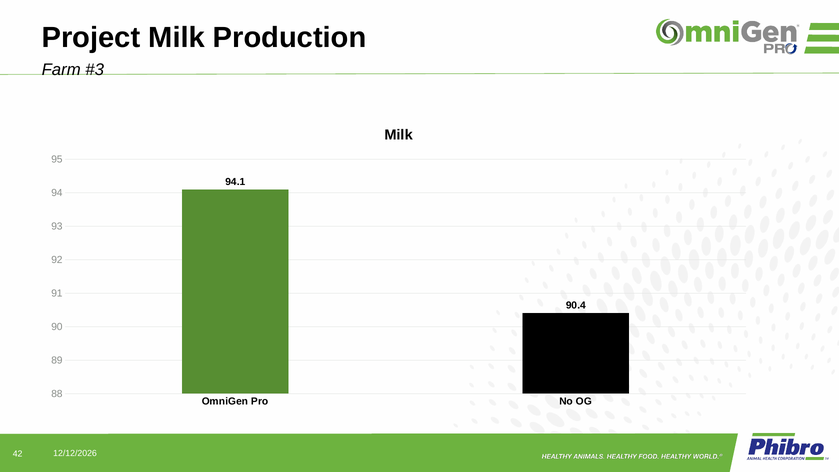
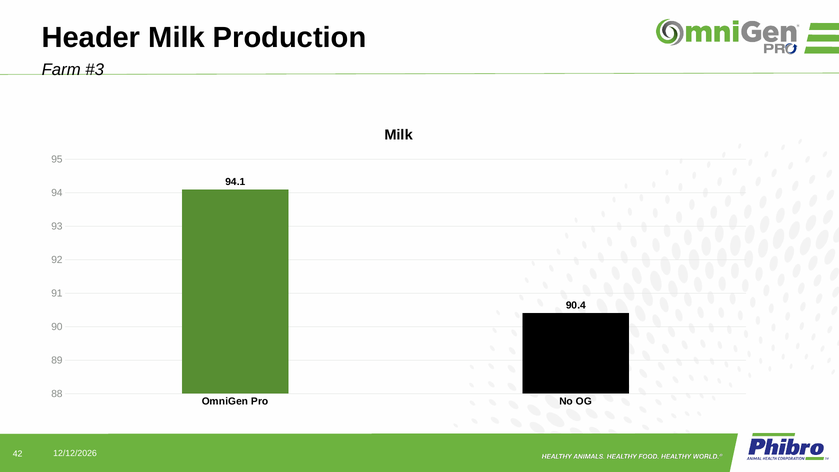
Project: Project -> Header (91, 37)
